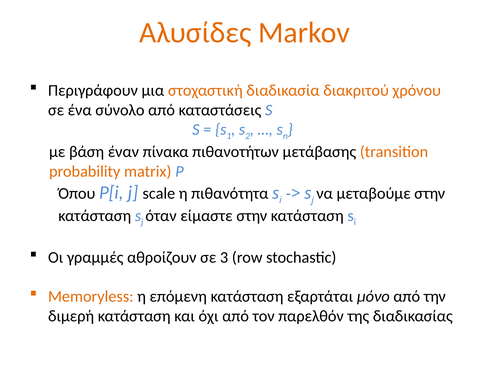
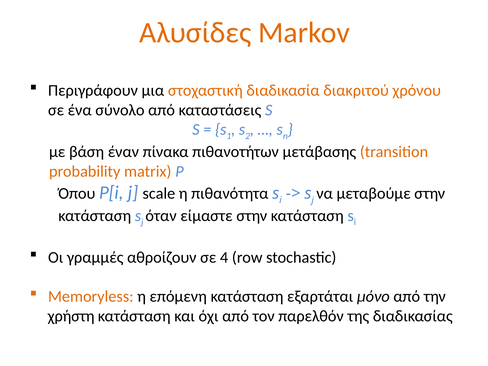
3: 3 -> 4 (224, 258)
διμερή: διμερή -> χρήστη (71, 316)
